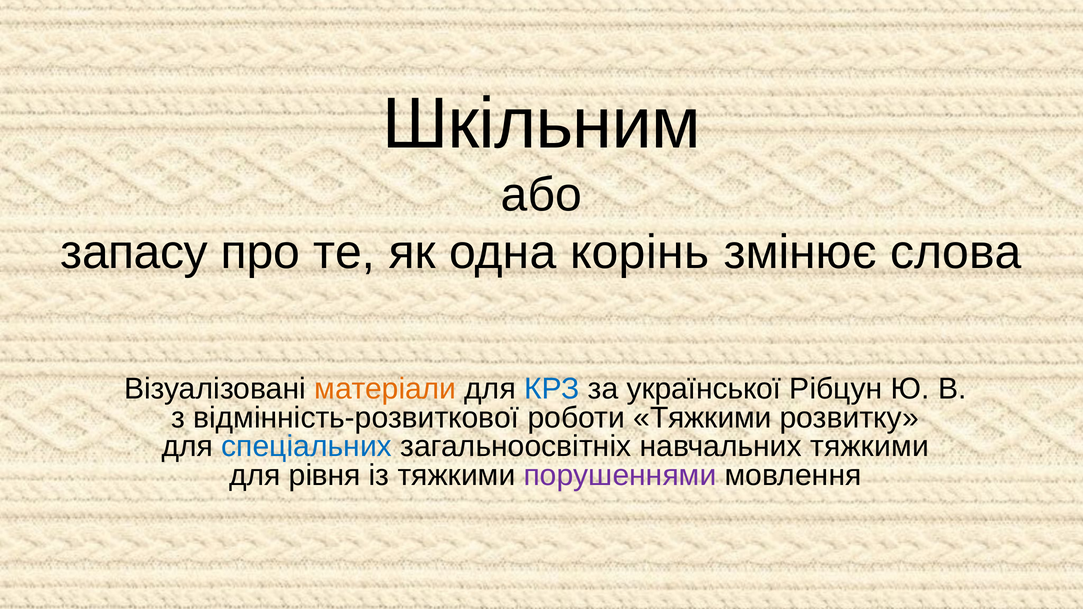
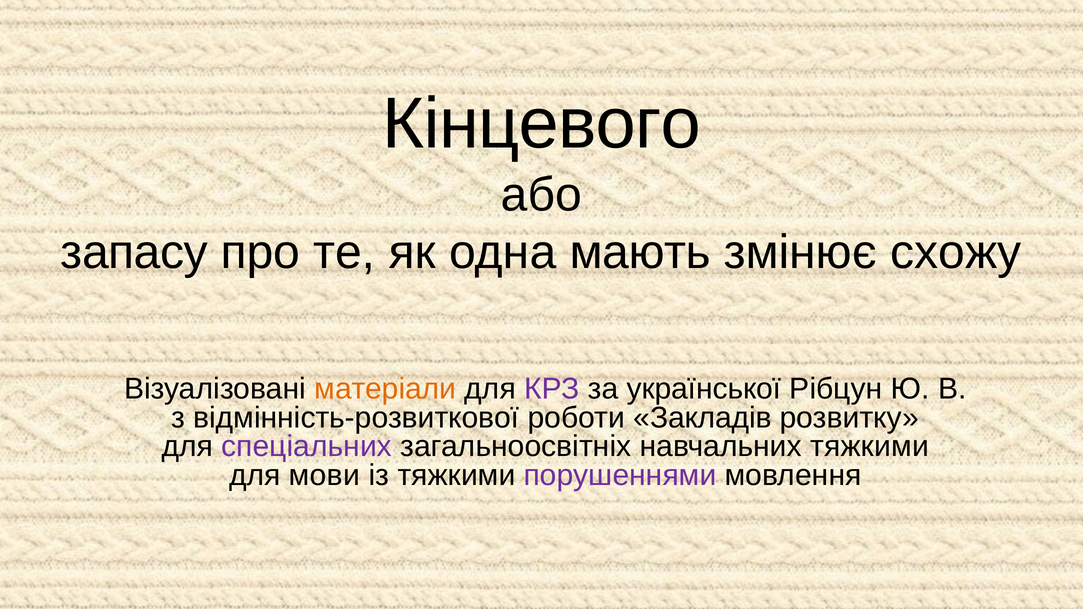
Шкільним: Шкільним -> Кінцевого (542, 124)
корінь: корінь -> мають (640, 252)
слова: слова -> схожу (956, 252)
КРЗ colour: blue -> purple (552, 389)
роботи Тяжкими: Тяжкими -> Закладів (703, 418)
спеціальних colour: blue -> purple (307, 447)
рівня: рівня -> мови (324, 476)
